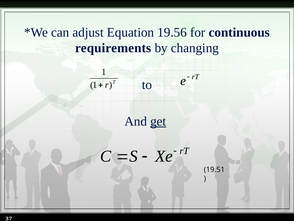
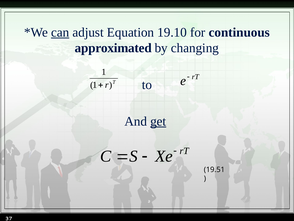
can underline: none -> present (60, 32)
19.56: 19.56 -> 19.10 (172, 32)
requirements: requirements -> approximated (113, 48)
